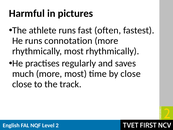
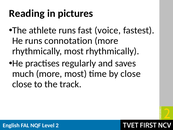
Harmful: Harmful -> Reading (27, 13)
often: often -> voice (108, 30)
